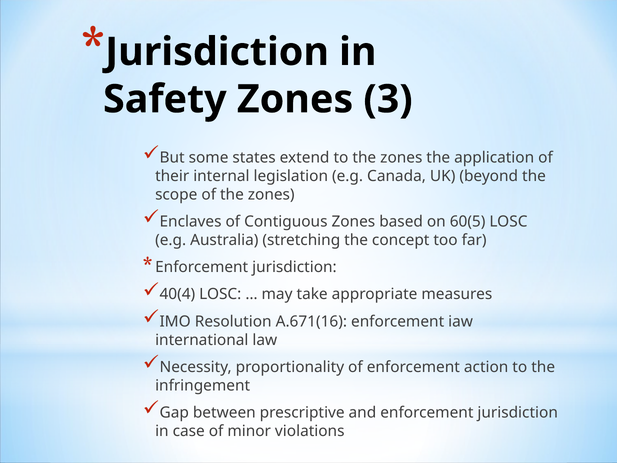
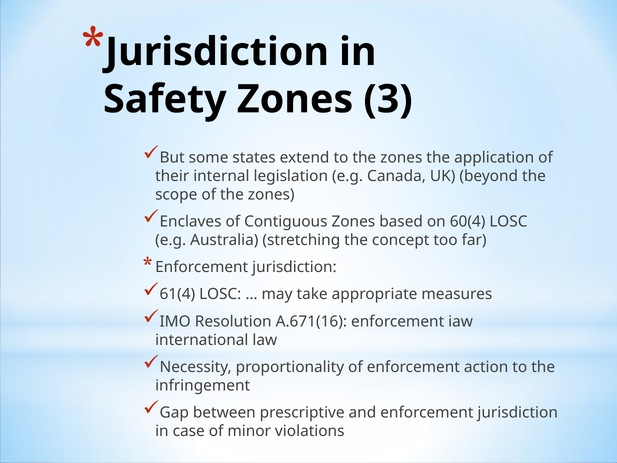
60(5: 60(5 -> 60(4 (468, 221)
40(4: 40(4 -> 61(4 (177, 294)
